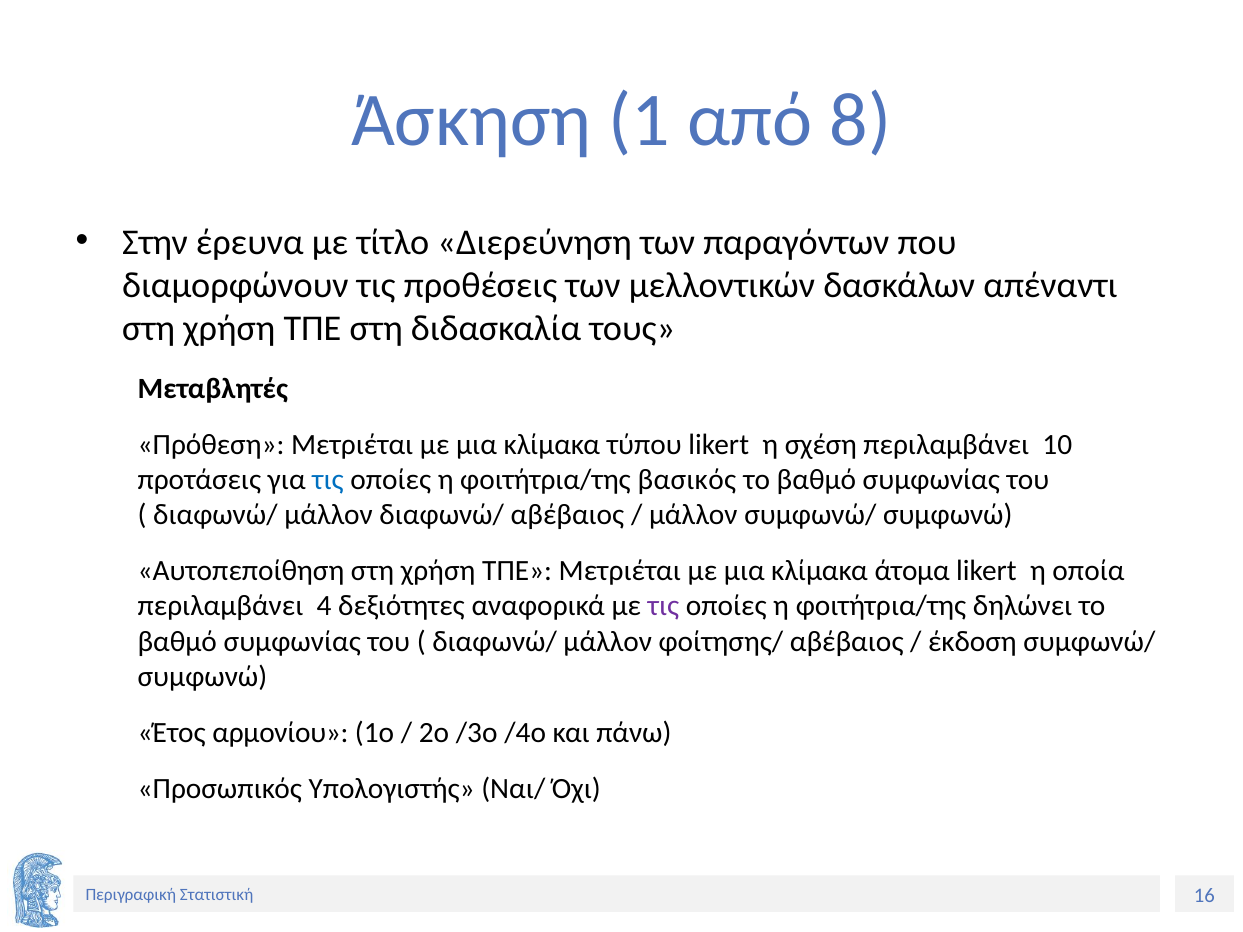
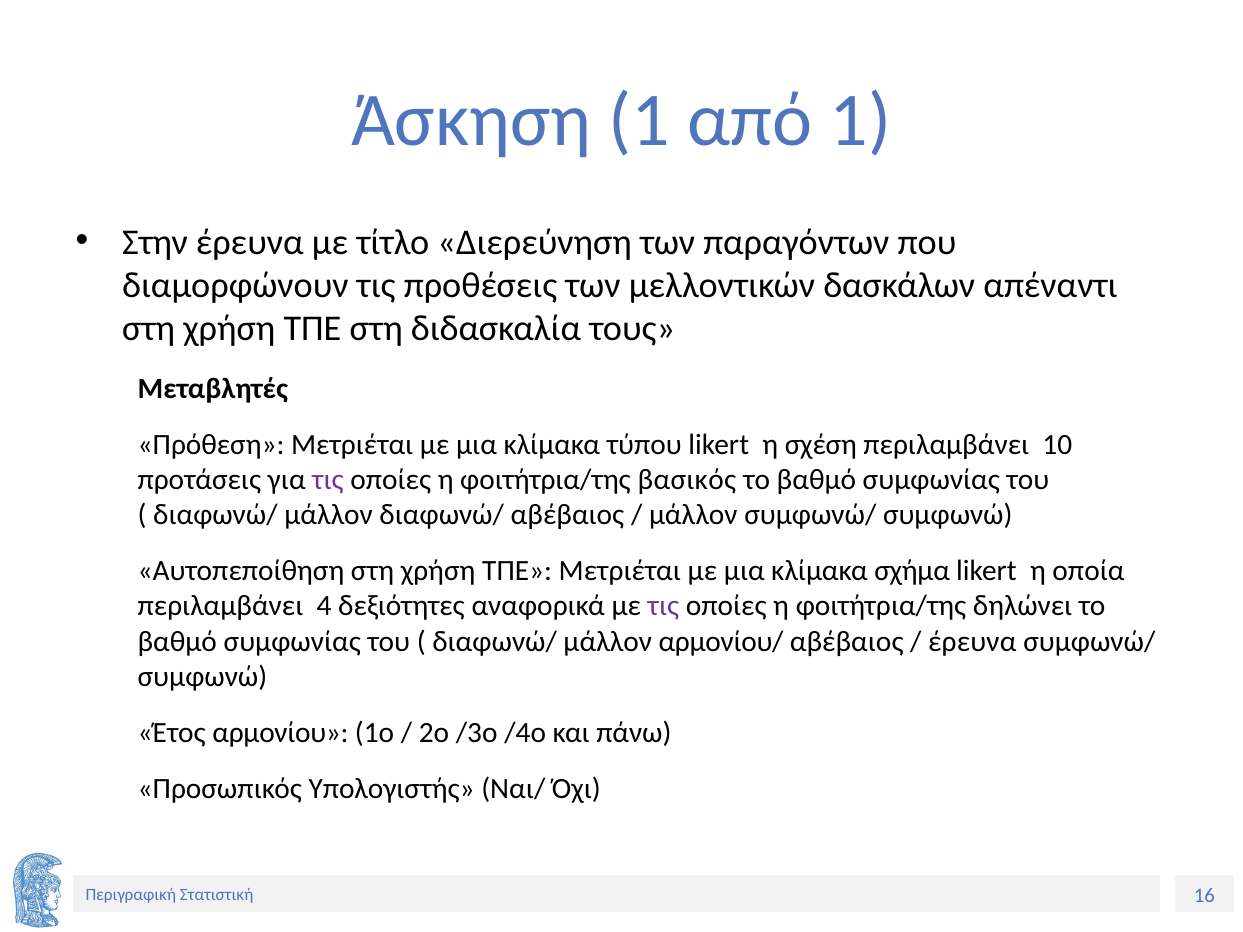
από 8: 8 -> 1 (860, 120)
τις colour: blue -> purple (328, 480)
άτομα: άτομα -> σχήμα (912, 571)
φοίτησης/: φοίτησης/ -> αρμονίου/ (721, 642)
έκδοση: έκδοση -> έρευνα (972, 642)
